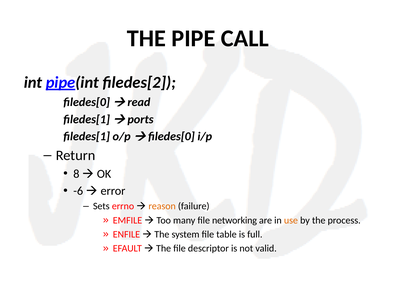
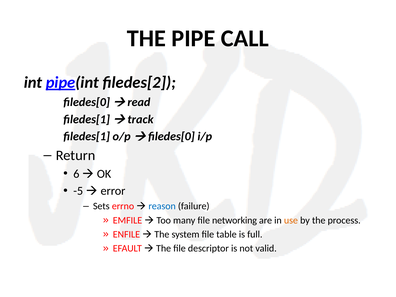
ports: ports -> track (140, 119)
8: 8 -> 6 (76, 174)
-6: -6 -> -5 (78, 191)
reason colour: orange -> blue (162, 206)
